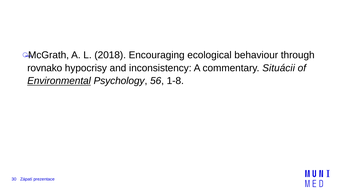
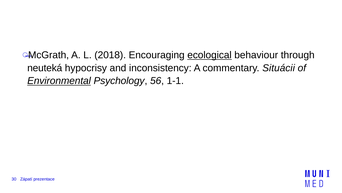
ecological underline: none -> present (209, 55)
rovnako: rovnako -> neuteká (45, 68)
1-8: 1-8 -> 1-1 (175, 81)
